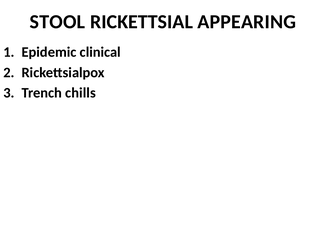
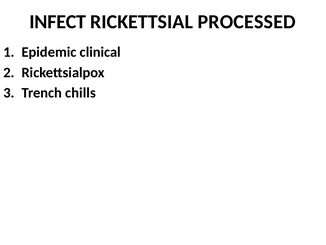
STOOL: STOOL -> INFECT (58, 22)
APPEARING: APPEARING -> PROCESSED (247, 22)
